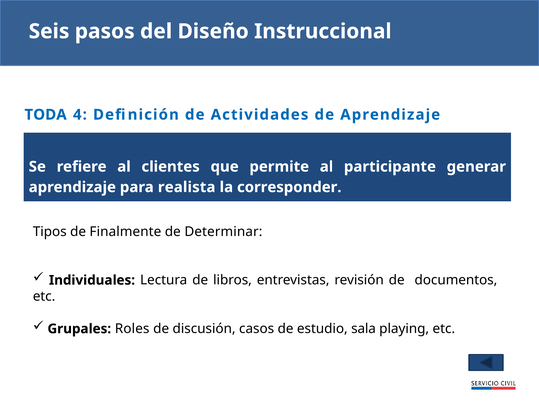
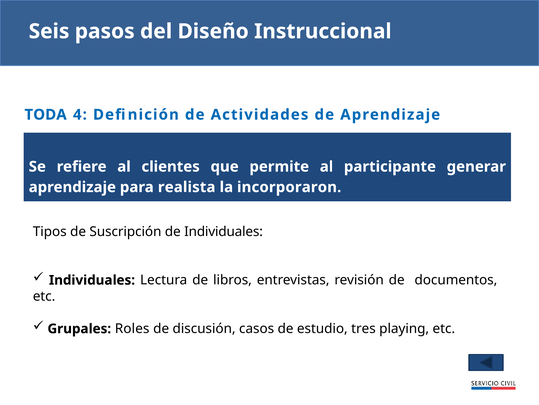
corresponder: corresponder -> incorporaron (289, 187)
Finalmente: Finalmente -> Suscripción (125, 231)
de Determinar: Determinar -> Individuales (224, 231)
sala: sala -> tres (363, 328)
